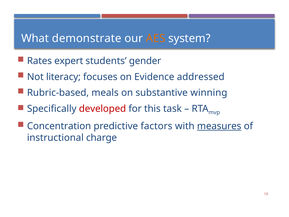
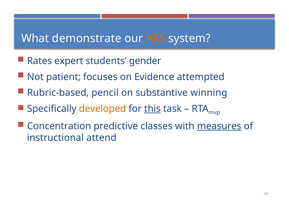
literacy: literacy -> patient (63, 77)
addressed: addressed -> attempted (201, 77)
meals: meals -> pencil (105, 93)
developed colour: red -> orange (102, 109)
this underline: none -> present (152, 109)
factors: factors -> classes (157, 126)
charge: charge -> attend (101, 138)
